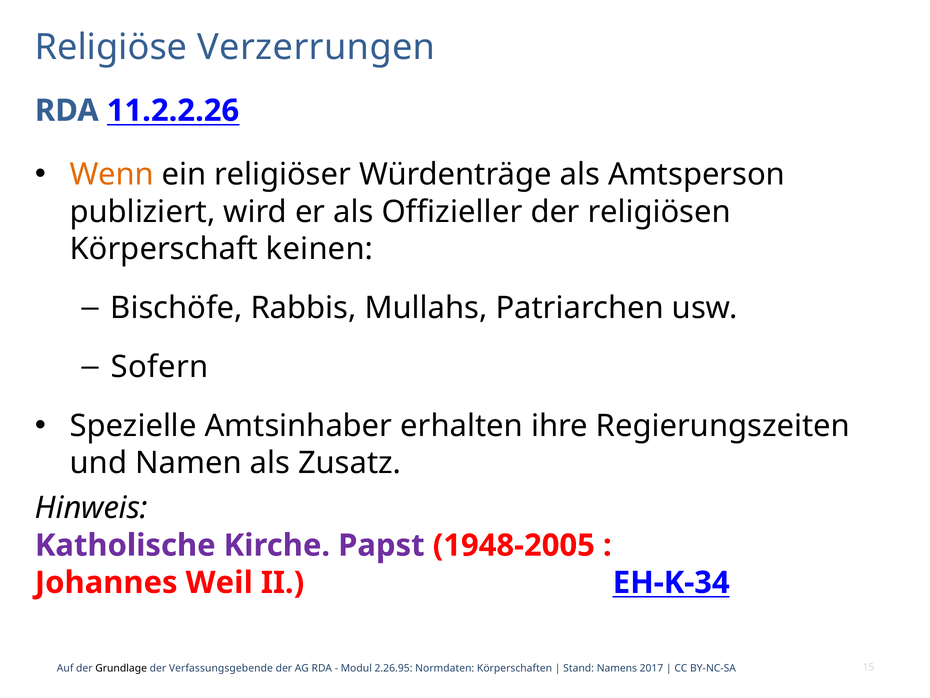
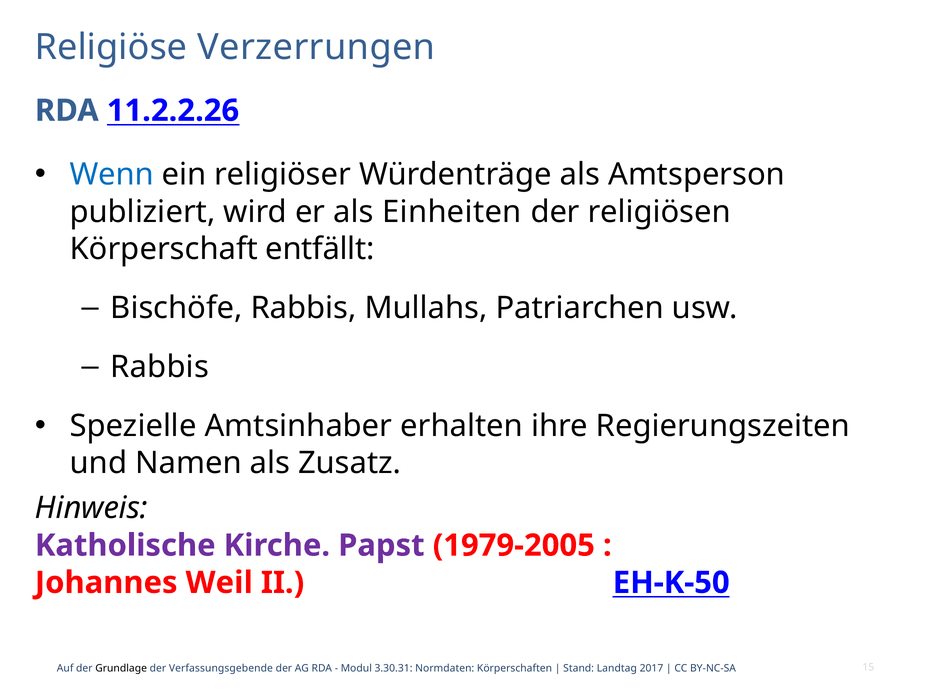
Wenn colour: orange -> blue (112, 175)
Offizieller: Offizieller -> Einheiten (452, 212)
keinen: keinen -> entfällt (320, 249)
Sofern: Sofern -> Rabbis (160, 367)
1948-2005: 1948-2005 -> 1979-2005 (514, 545)
EH-K-34: EH-K-34 -> EH-K-50 (671, 582)
2.26.95: 2.26.95 -> 3.30.31 (394, 668)
Namens: Namens -> Landtag (617, 668)
